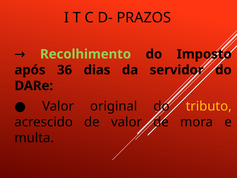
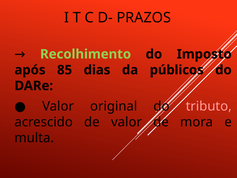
36: 36 -> 85 (65, 70)
servidor: servidor -> públicos (177, 70)
tributo colour: yellow -> pink (209, 106)
